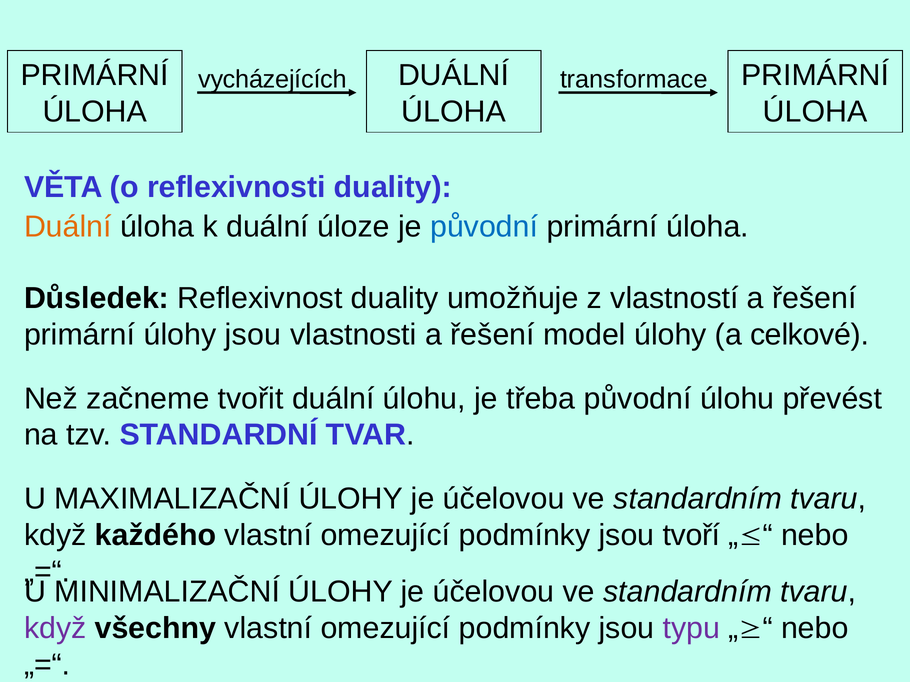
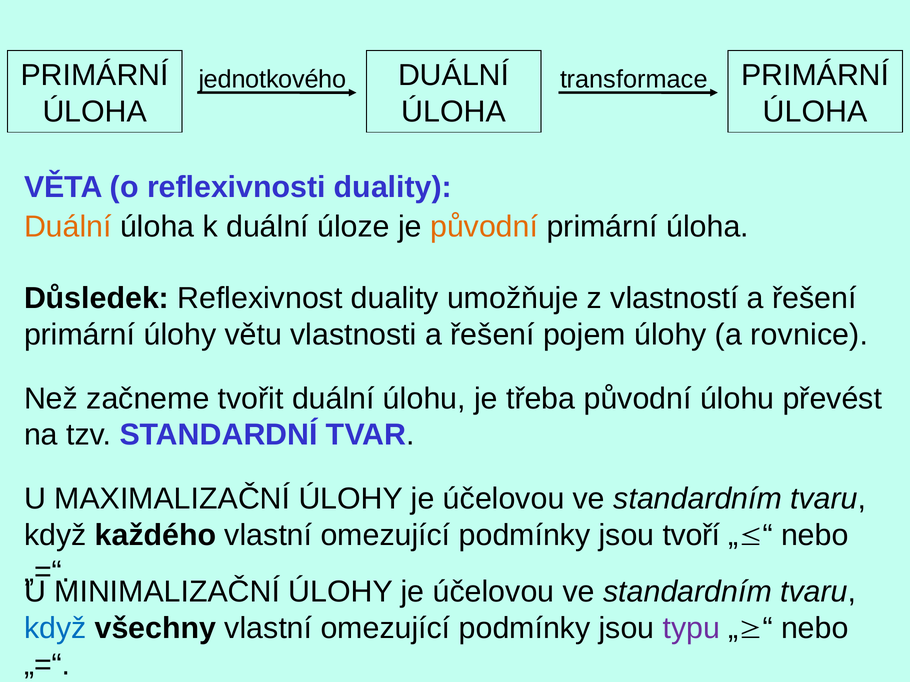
vycházejících: vycházejících -> jednotkového (272, 80)
původní colour: blue -> orange (484, 227)
úlohy jsou: jsou -> větu (253, 335)
model: model -> pojem (584, 335)
celkové: celkové -> rovnice (809, 335)
když colour: purple -> blue (55, 629)
